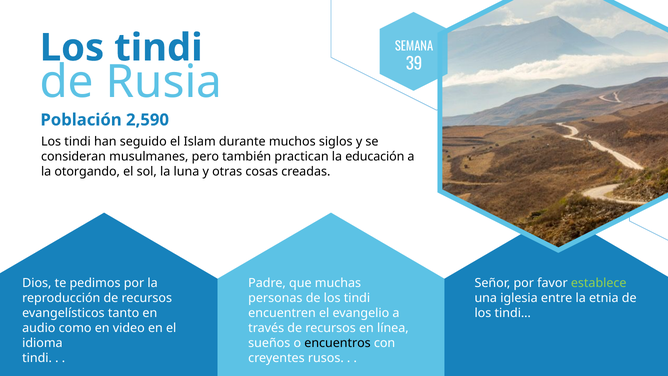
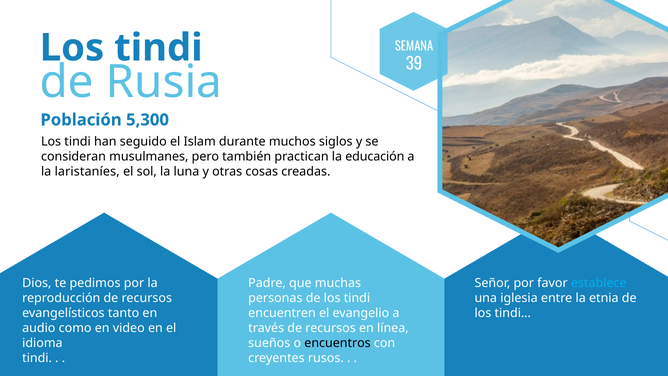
2,590: 2,590 -> 5,300 (147, 120)
otorgando: otorgando -> laristaníes (87, 172)
establece colour: light green -> light blue (599, 283)
